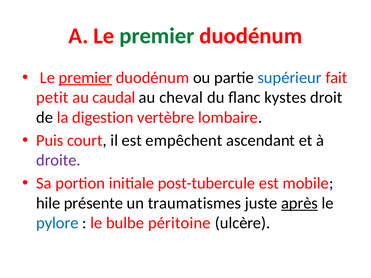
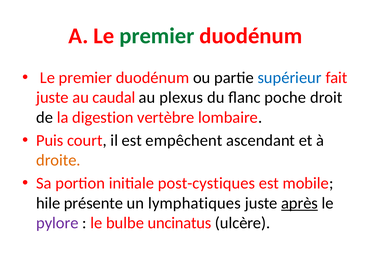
premier underline: present -> none (85, 78)
petit: petit -> juste (52, 98)
cheval: cheval -> plexus (181, 98)
kystes: kystes -> poche (285, 98)
droite colour: purple -> orange (58, 160)
post-tubercule: post-tubercule -> post-cystiques (206, 183)
traumatismes: traumatismes -> lymphatiques (194, 203)
pylore colour: blue -> purple (57, 223)
péritoine: péritoine -> uncinatus (179, 223)
